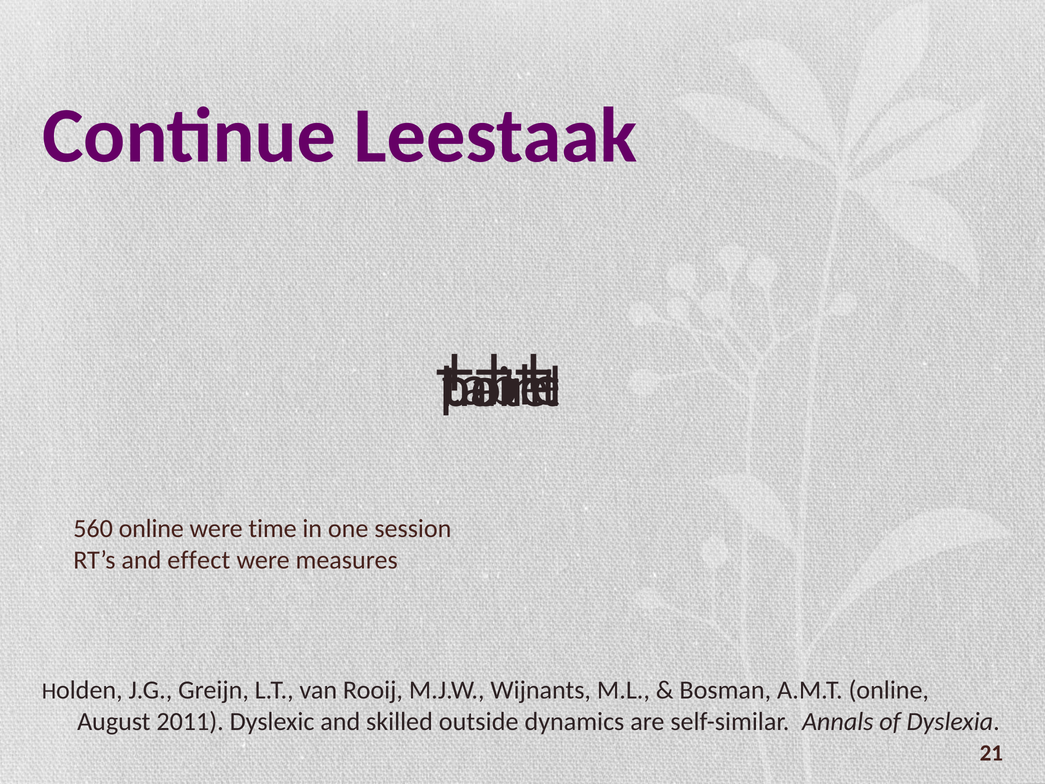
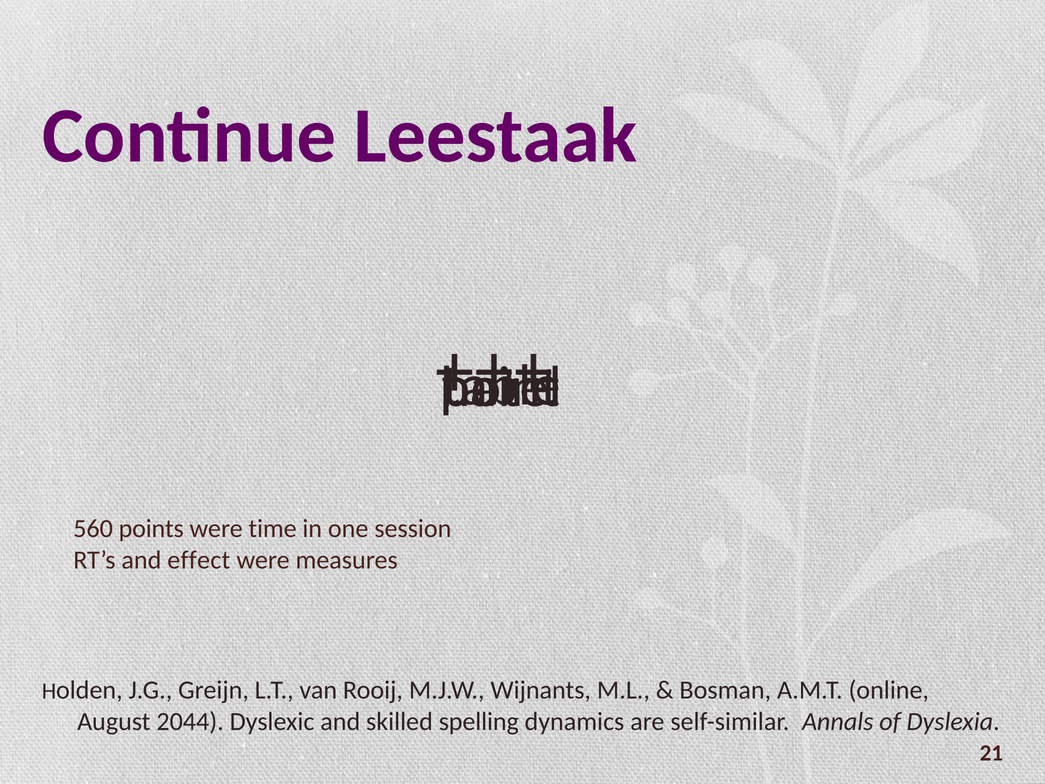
560 online: online -> points (151, 528)
2011: 2011 -> 2044 (190, 721)
outside: outside -> spelling (479, 721)
